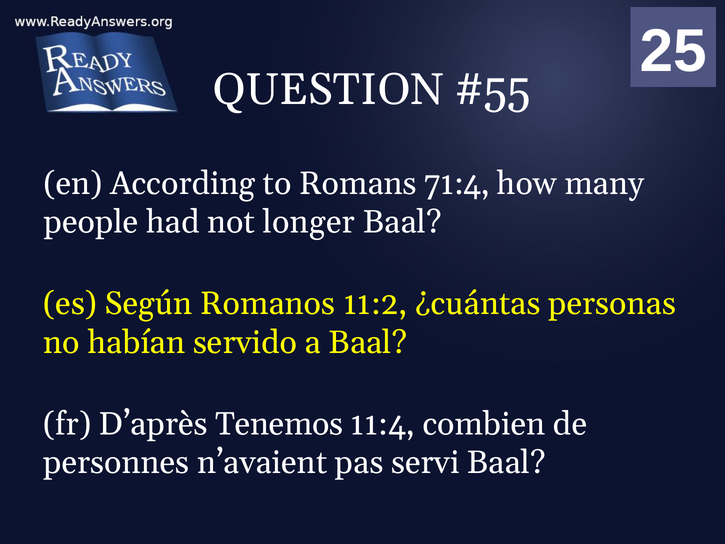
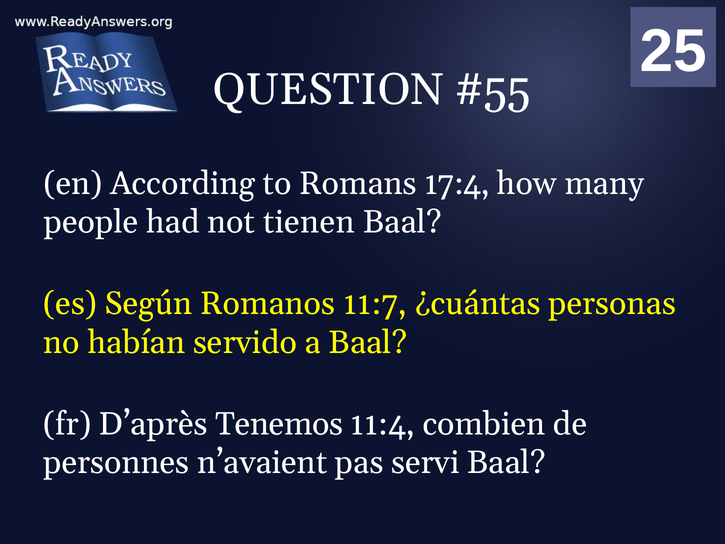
71:4: 71:4 -> 17:4 (457, 183)
longer: longer -> tienen (309, 222)
11:2: 11:2 -> 11:7 (375, 304)
